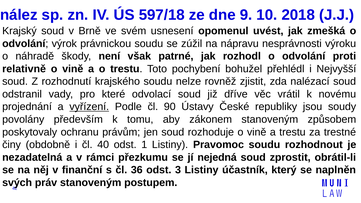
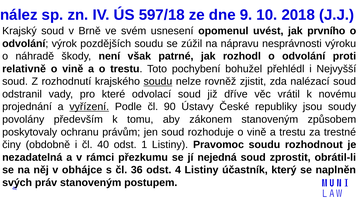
zmešká: zmešká -> prvního (326, 31)
právnickou: právnickou -> pozdějších (106, 44)
soudu underline: none -> present (158, 82)
finanční: finanční -> obhájce (82, 170)
3: 3 -> 4 (178, 170)
